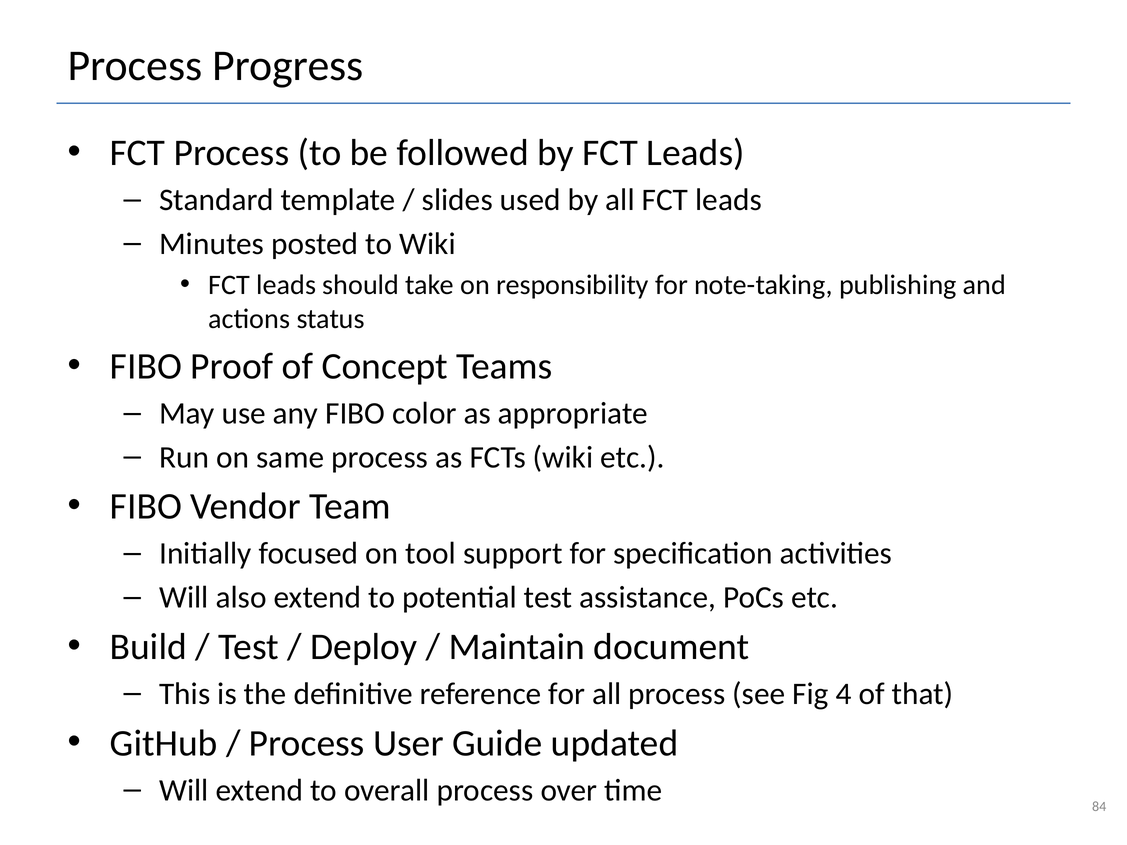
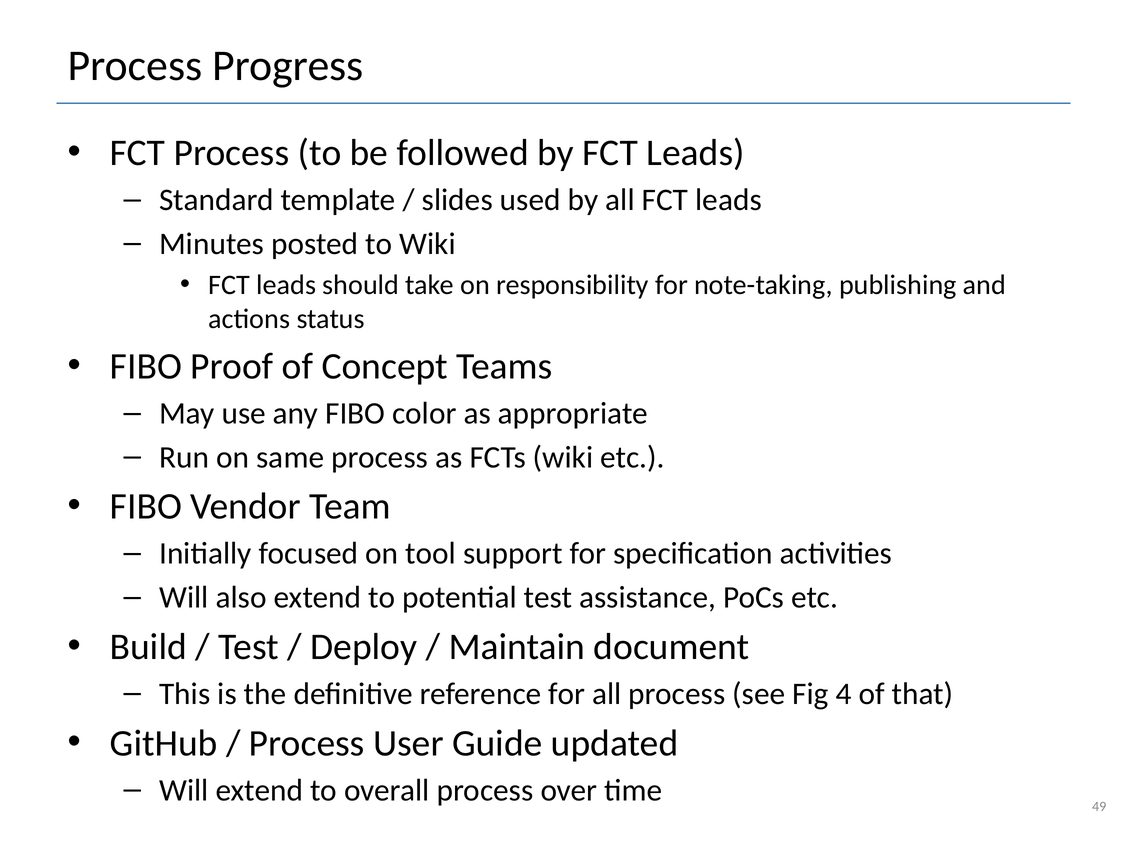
84: 84 -> 49 (1099, 807)
